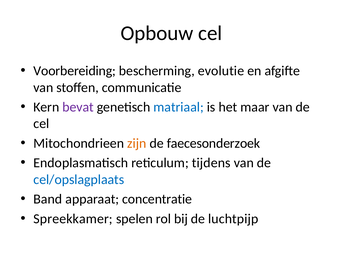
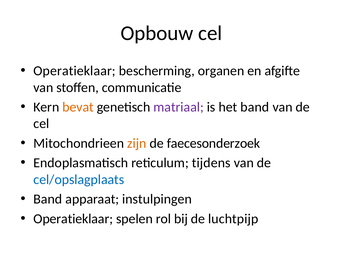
Voorbereiding: Voorbereiding -> Operatieklaar (75, 71)
evolutie: evolutie -> organen (221, 71)
bevat colour: purple -> orange (78, 107)
matriaal colour: blue -> purple (179, 107)
het maar: maar -> band (255, 107)
concentratie: concentratie -> instulpingen (157, 199)
Spreekkamer: Spreekkamer -> Operatieklaar (73, 219)
